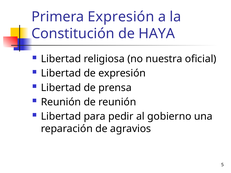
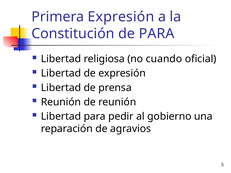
de HAYA: HAYA -> PARA (157, 34)
nuestra: nuestra -> cuando (164, 59)
